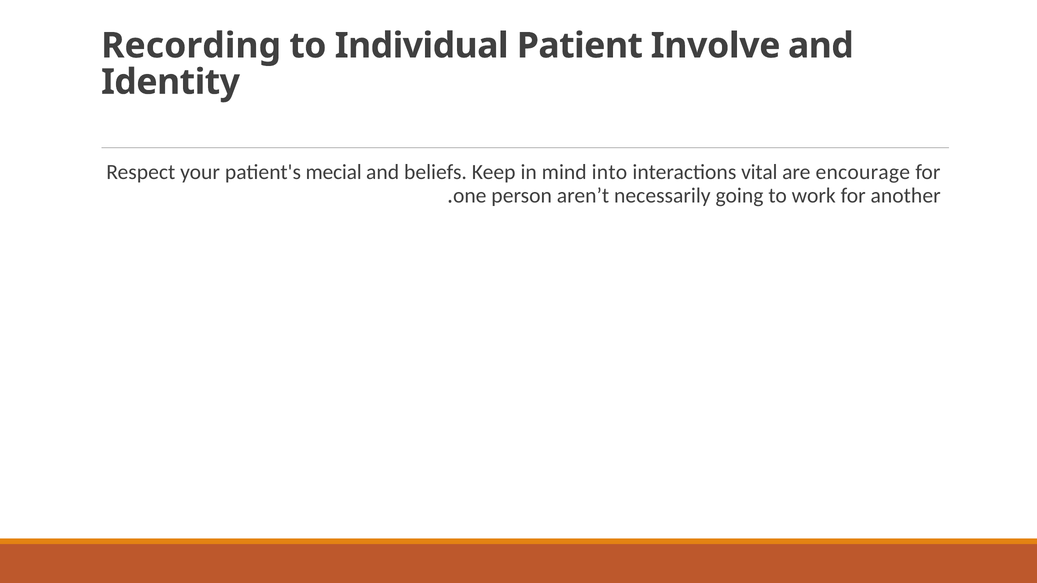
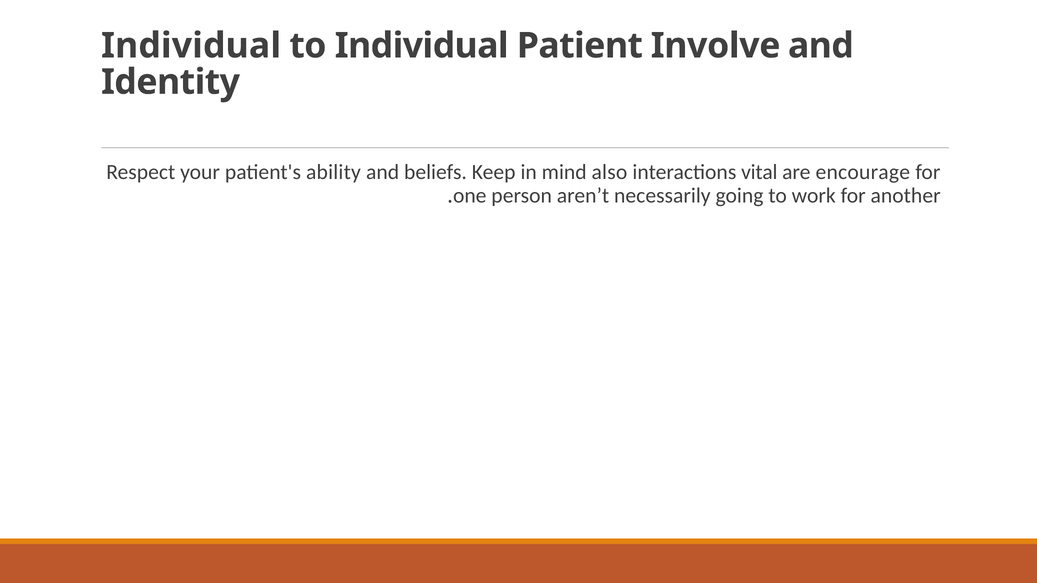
Recording: Recording -> Individual (191, 46)
mecial: mecial -> ability (333, 172)
into: into -> also (609, 172)
